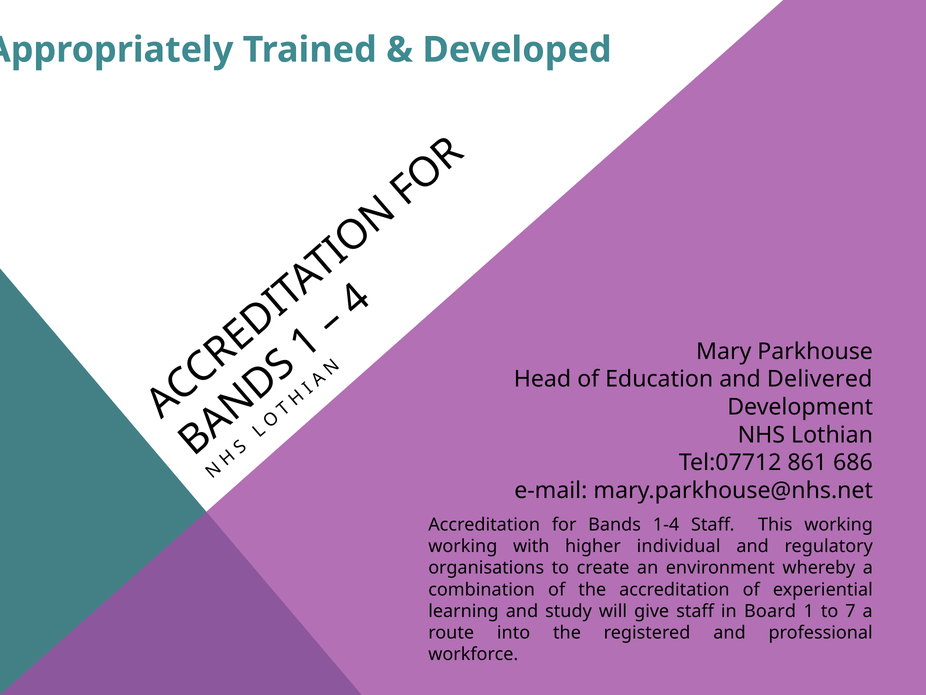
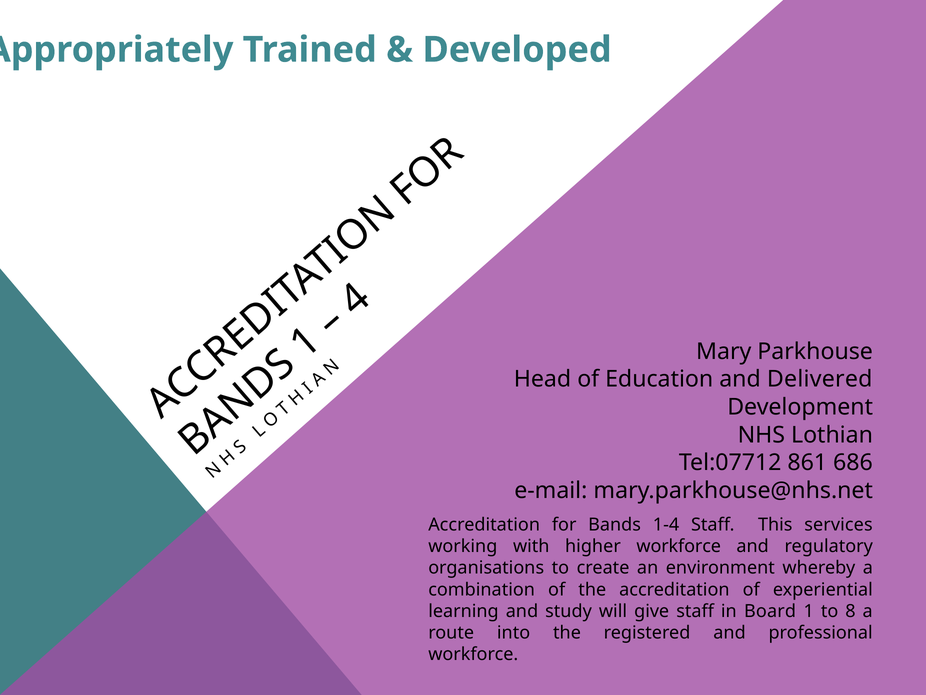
This working: working -> services (838, 524)
higher individual: individual -> workforce (679, 546)
7: 7 -> 8 (850, 611)
